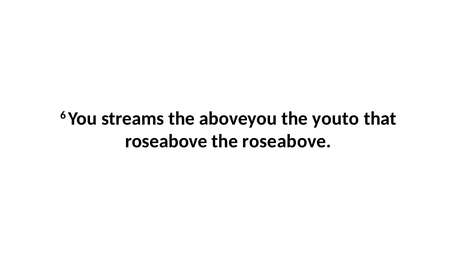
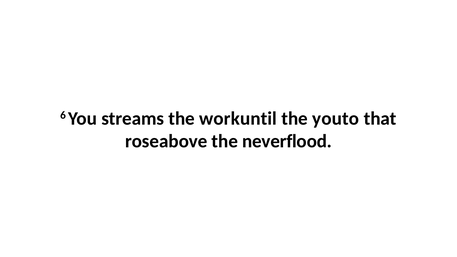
aboveyou: aboveyou -> workuntil (238, 118)
the roseabove: roseabove -> neverflood (287, 141)
